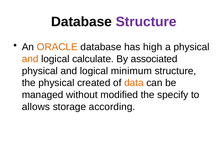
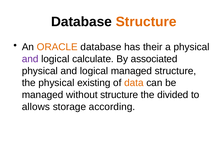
Structure colour: purple -> orange (146, 22)
high: high -> their (153, 47)
and colour: orange -> purple (30, 59)
logical minimum: minimum -> managed (131, 71)
created: created -> existing (94, 83)
without modified: modified -> structure (119, 95)
specify: specify -> divided (173, 95)
